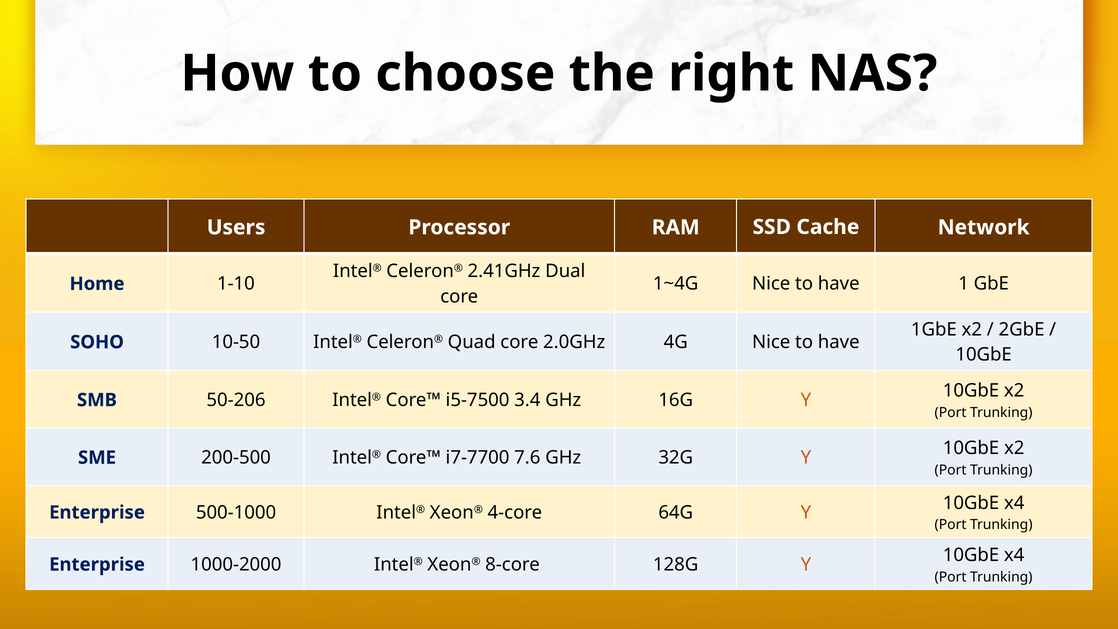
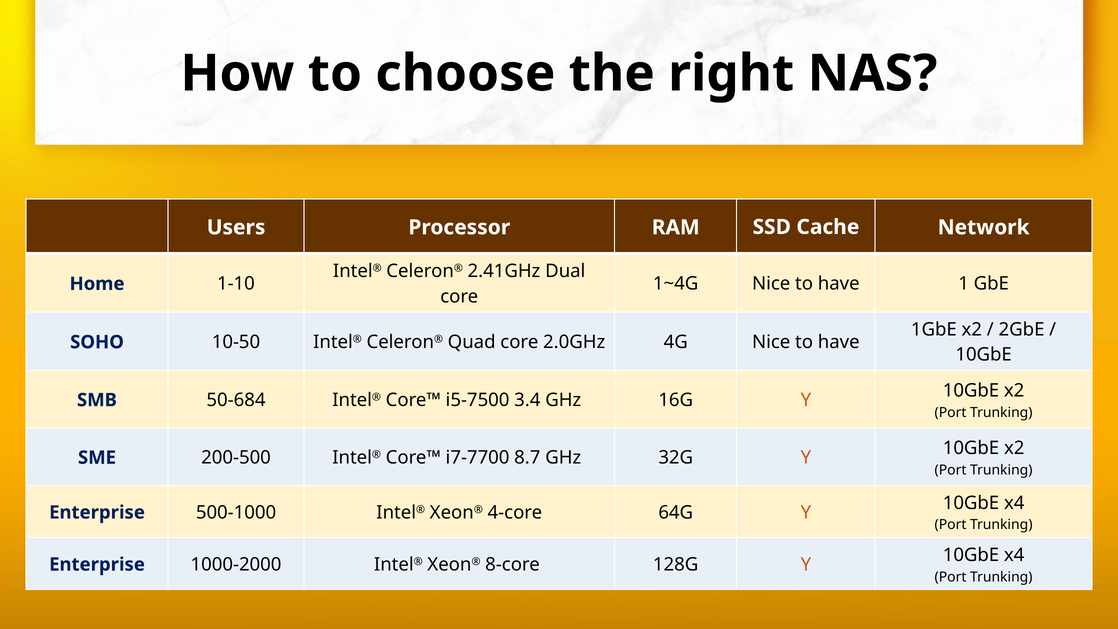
50-206: 50-206 -> 50-684 (236, 400)
7.6: 7.6 -> 8.7 (527, 458)
